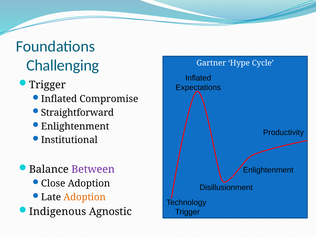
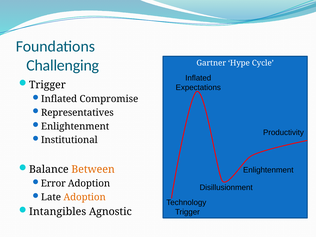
Straightforward: Straightforward -> Representatives (77, 113)
Between colour: purple -> orange (93, 169)
Close: Close -> Error (53, 184)
Indigenous: Indigenous -> Intangibles (58, 212)
